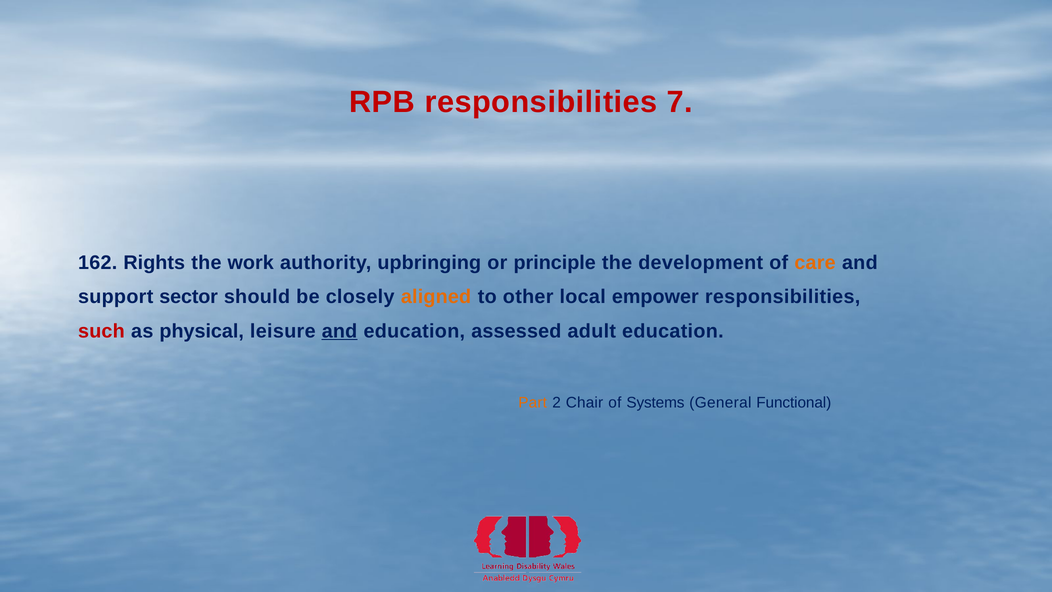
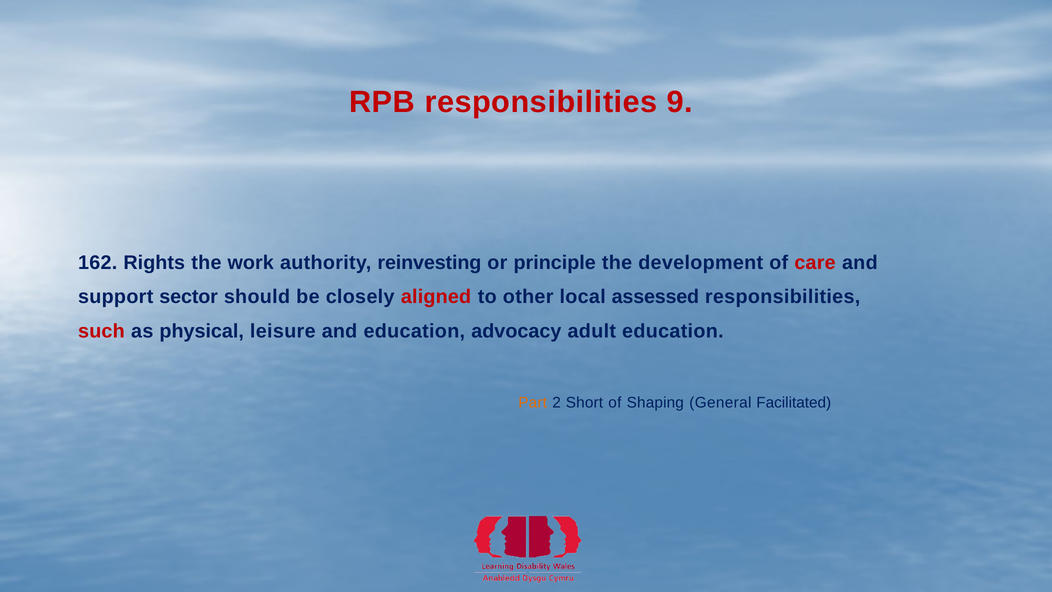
7: 7 -> 9 (680, 102)
upbringing: upbringing -> reinvesting (429, 263)
care colour: orange -> red (815, 263)
aligned colour: orange -> red (436, 297)
empower: empower -> assessed (655, 297)
and underline: present -> none (340, 331)
assessed: assessed -> advocacy (516, 331)
Chair: Chair -> Short (584, 402)
Systems: Systems -> Shaping (655, 402)
Functional: Functional -> Facilitated (794, 402)
